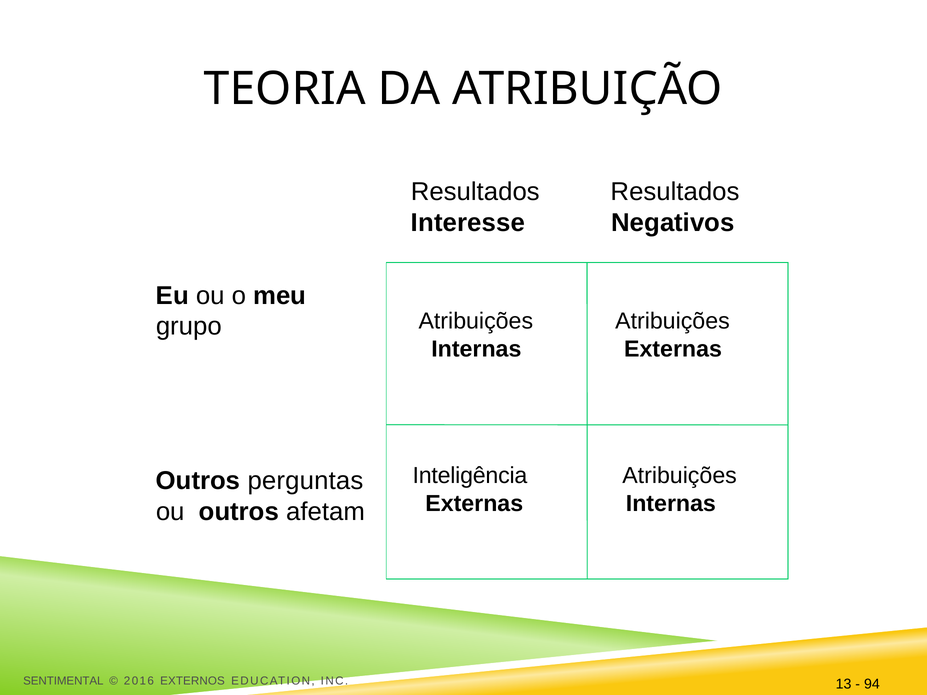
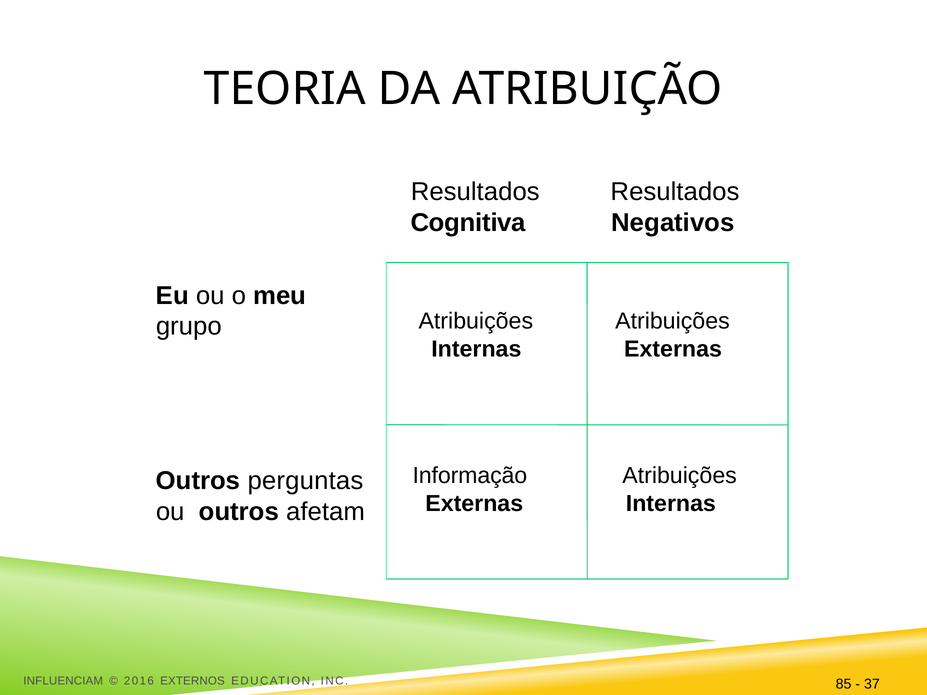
Interesse: Interesse -> Cognitiva (468, 223)
Inteligência: Inteligência -> Informação (470, 476)
SENTIMENTAL: SENTIMENTAL -> INFLUENCIAM (63, 681)
13: 13 -> 85 (844, 684)
94: 94 -> 37 (872, 684)
